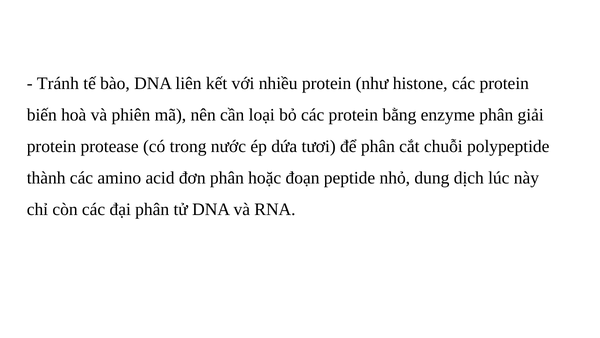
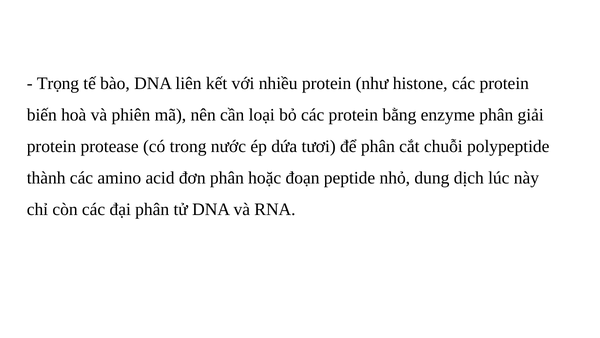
Tránh: Tránh -> Trọng (58, 83)
